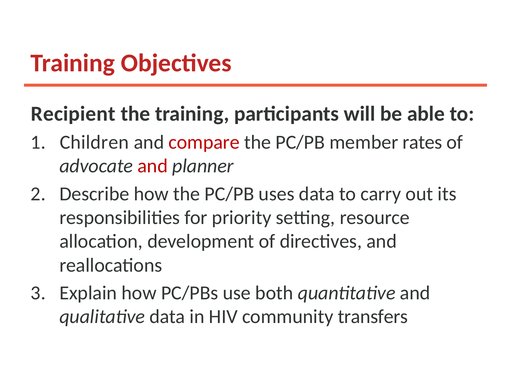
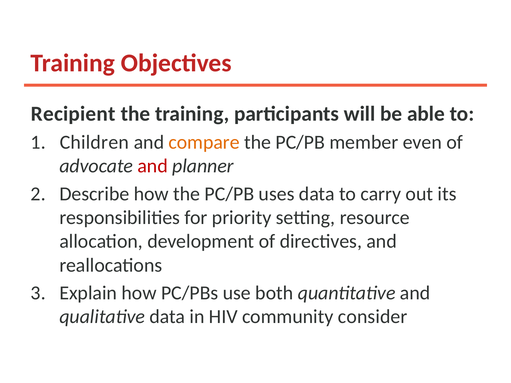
compare colour: red -> orange (204, 142)
rates: rates -> even (422, 142)
transfers: transfers -> consider (373, 317)
